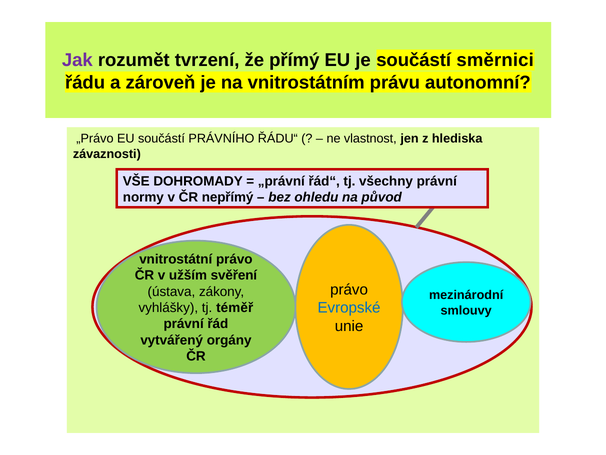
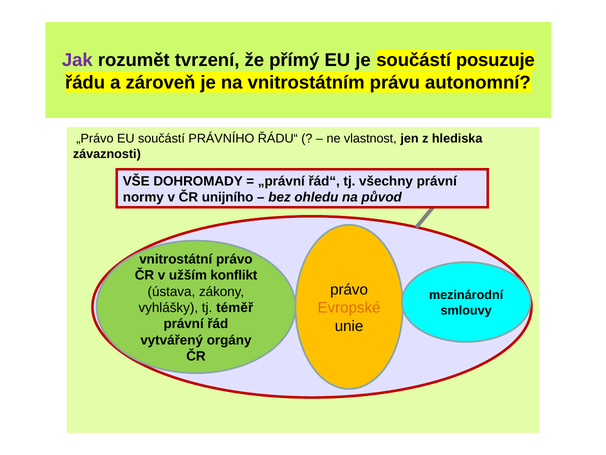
směrnici: směrnici -> posuzuje (495, 60)
nepřímý: nepřímý -> unijního (228, 197)
svěření: svěření -> konflikt (234, 275)
Evropské colour: blue -> orange (349, 308)
